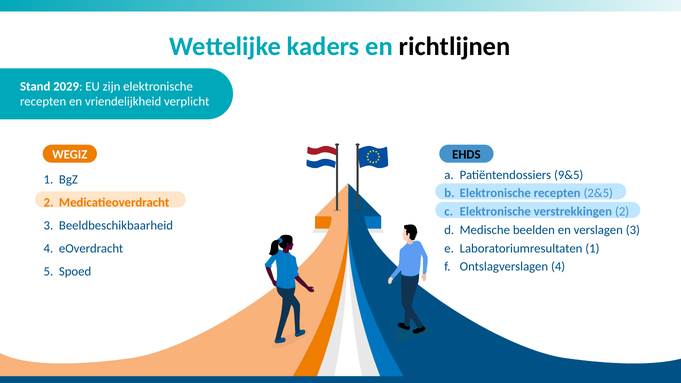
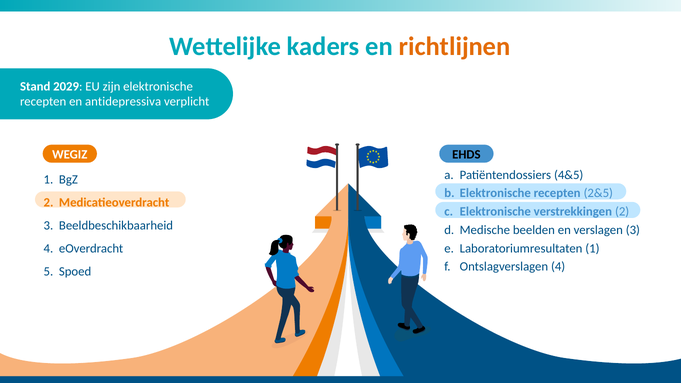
richtlijnen colour: black -> orange (455, 47)
vriendelijkheid: vriendelijkheid -> antidepressiva (123, 102)
9&5: 9&5 -> 4&5 (569, 175)
